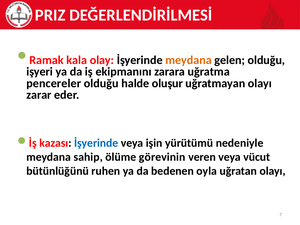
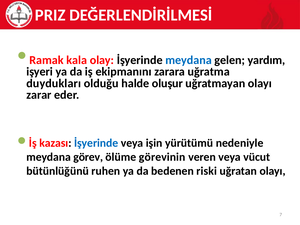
meydana colour: orange -> blue (189, 60)
gelen olduğu: olduğu -> yardım (266, 60)
pencereler: pencereler -> duydukları (54, 83)
sahip: sahip -> görev (88, 157)
oyla: oyla -> riski (207, 171)
